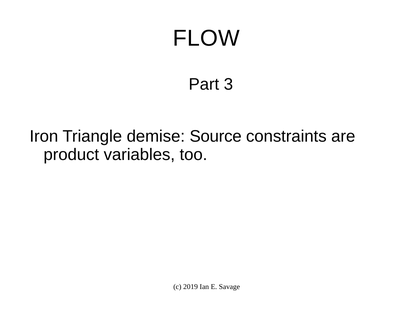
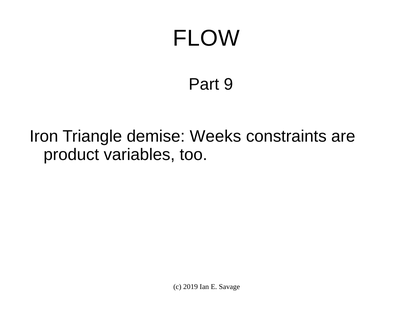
3: 3 -> 9 (228, 84)
Source: Source -> Weeks (215, 136)
